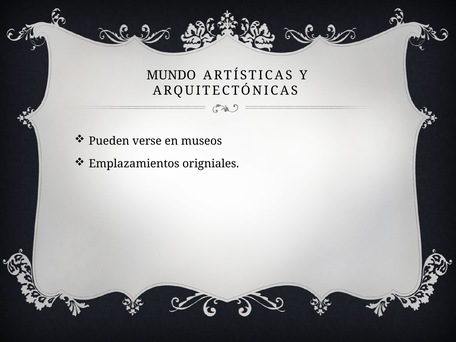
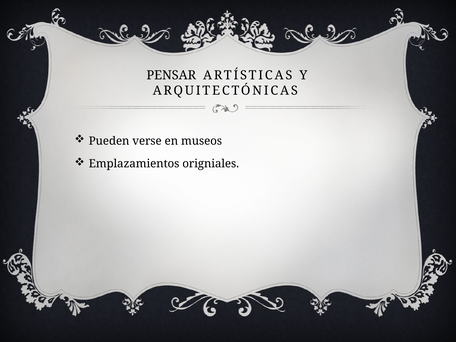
MUNDO: MUNDO -> PENSAR (171, 75)
